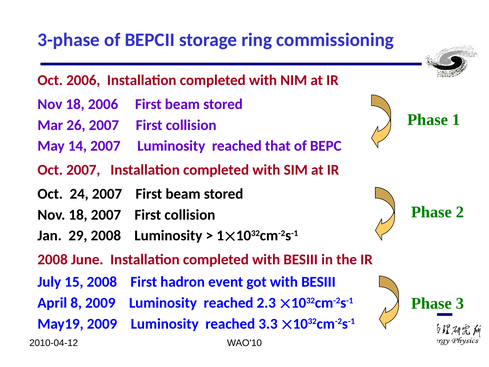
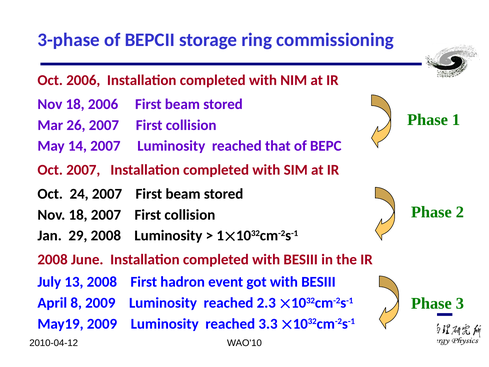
15: 15 -> 13 (74, 282)
